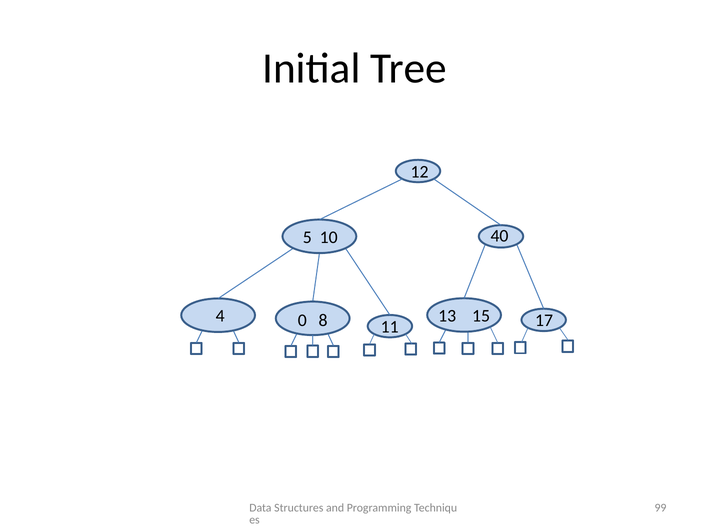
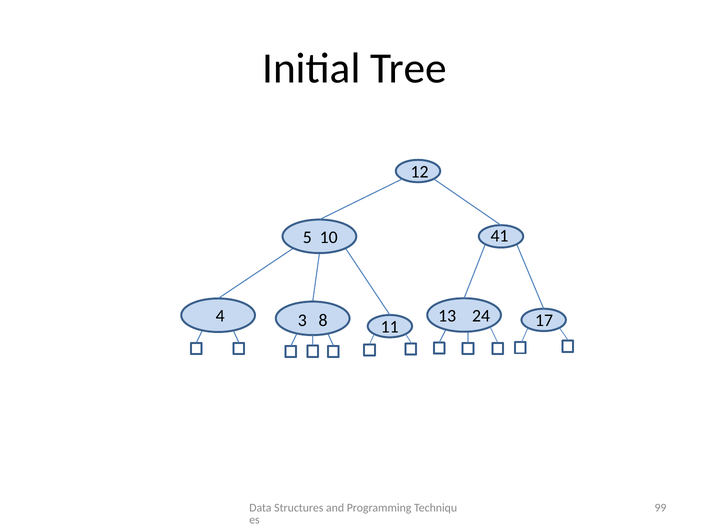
40: 40 -> 41 (499, 236)
0: 0 -> 3 (302, 320)
15: 15 -> 24 (481, 316)
